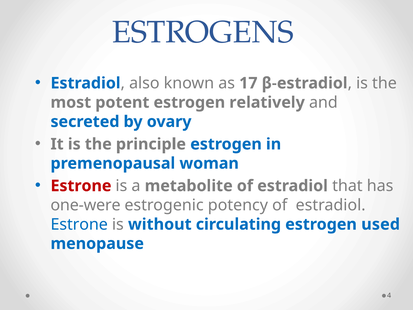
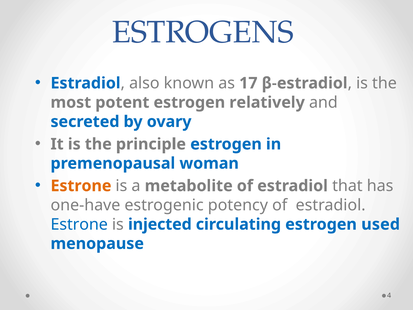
Estrone colour: red -> orange (81, 186)
one-were: one-were -> one-have (85, 205)
without: without -> injected (160, 224)
